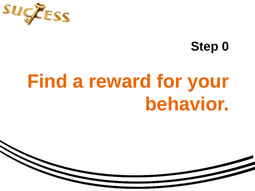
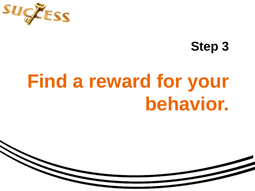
0: 0 -> 3 (225, 47)
